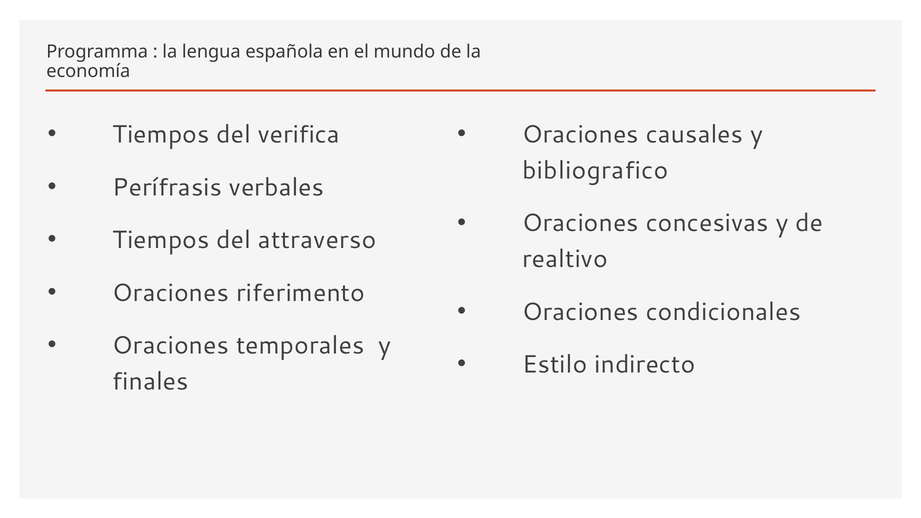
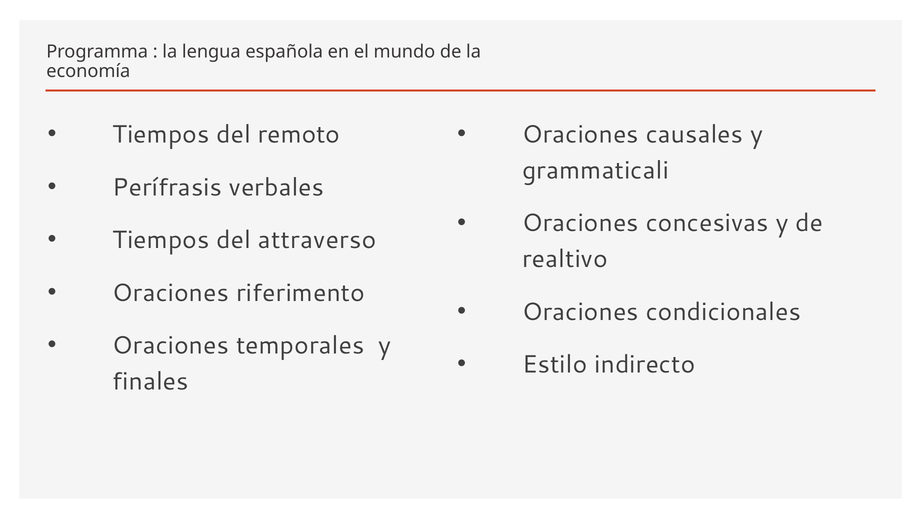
verifica: verifica -> remoto (299, 135)
bibliografico: bibliografico -> grammaticali (596, 170)
